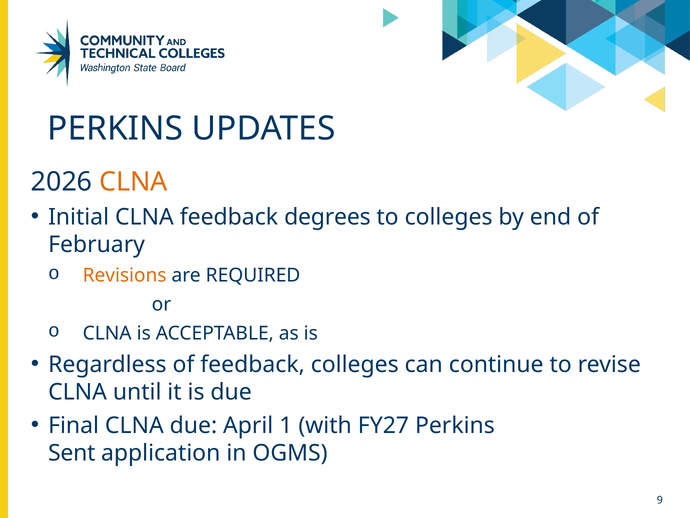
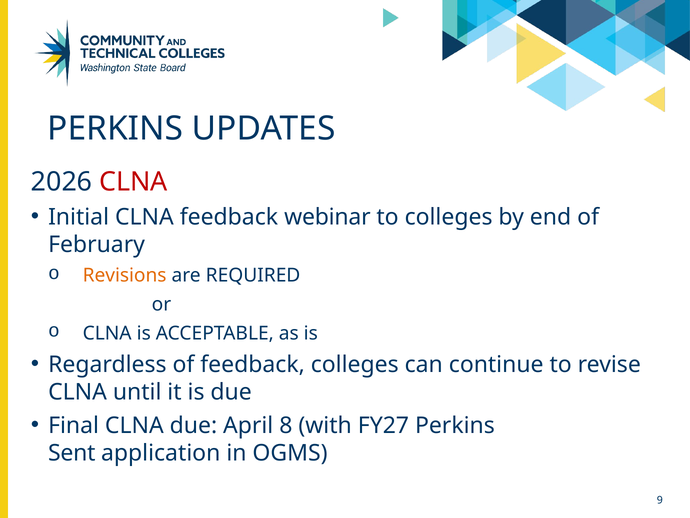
CLNA colour: orange -> red (133, 182)
degrees: degrees -> webinar (327, 217)
1: 1 -> 8 (286, 425)
